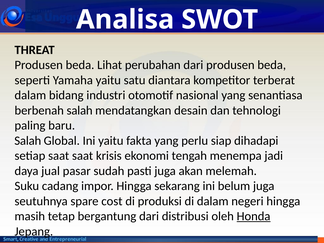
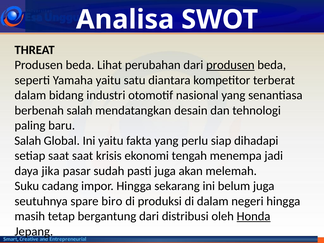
produsen underline: none -> present (230, 65)
jual: jual -> jika (51, 171)
cost: cost -> biro (112, 201)
